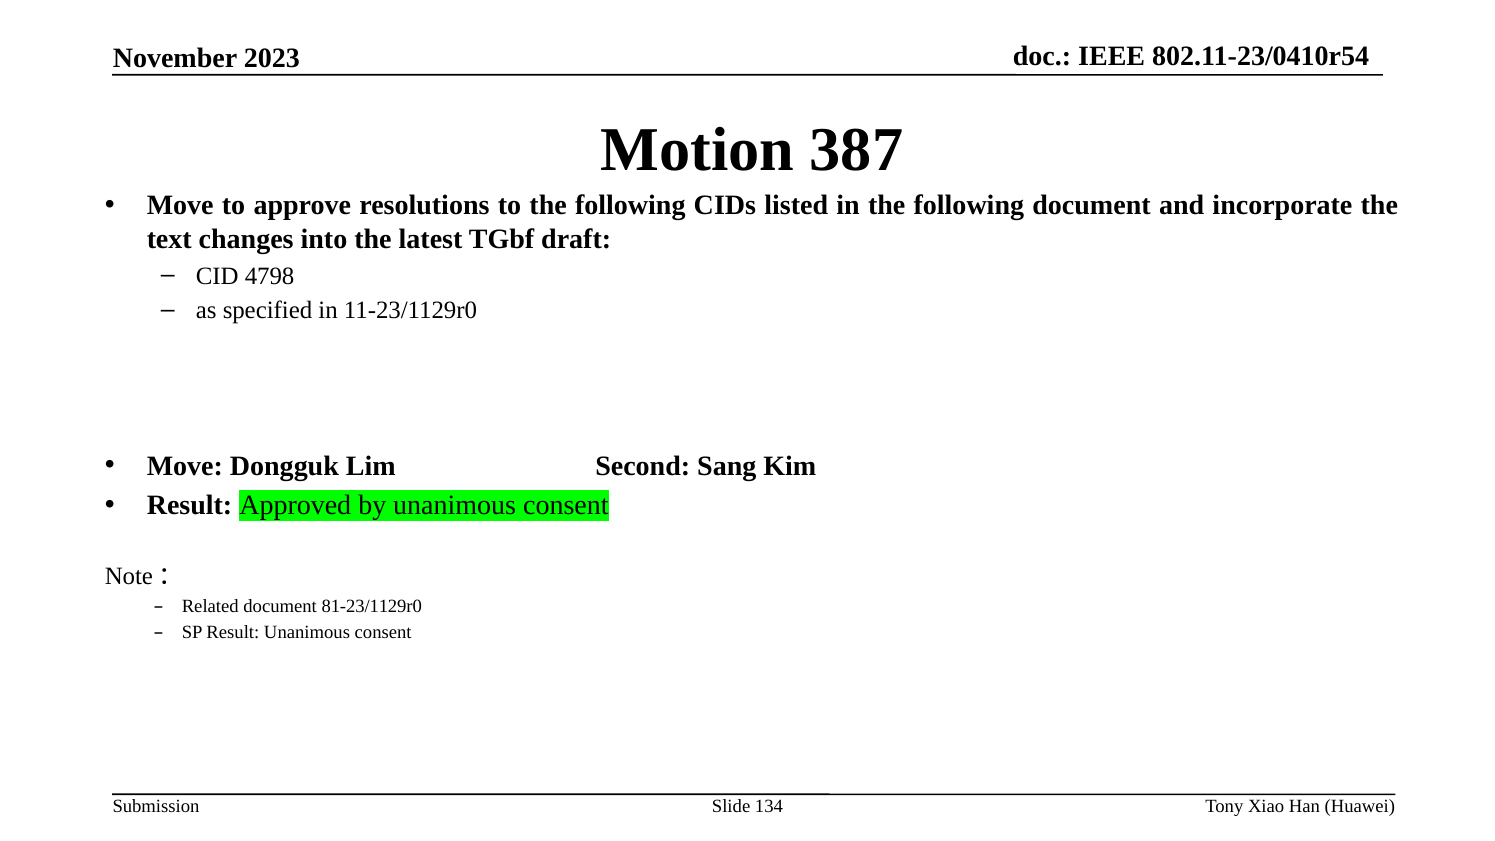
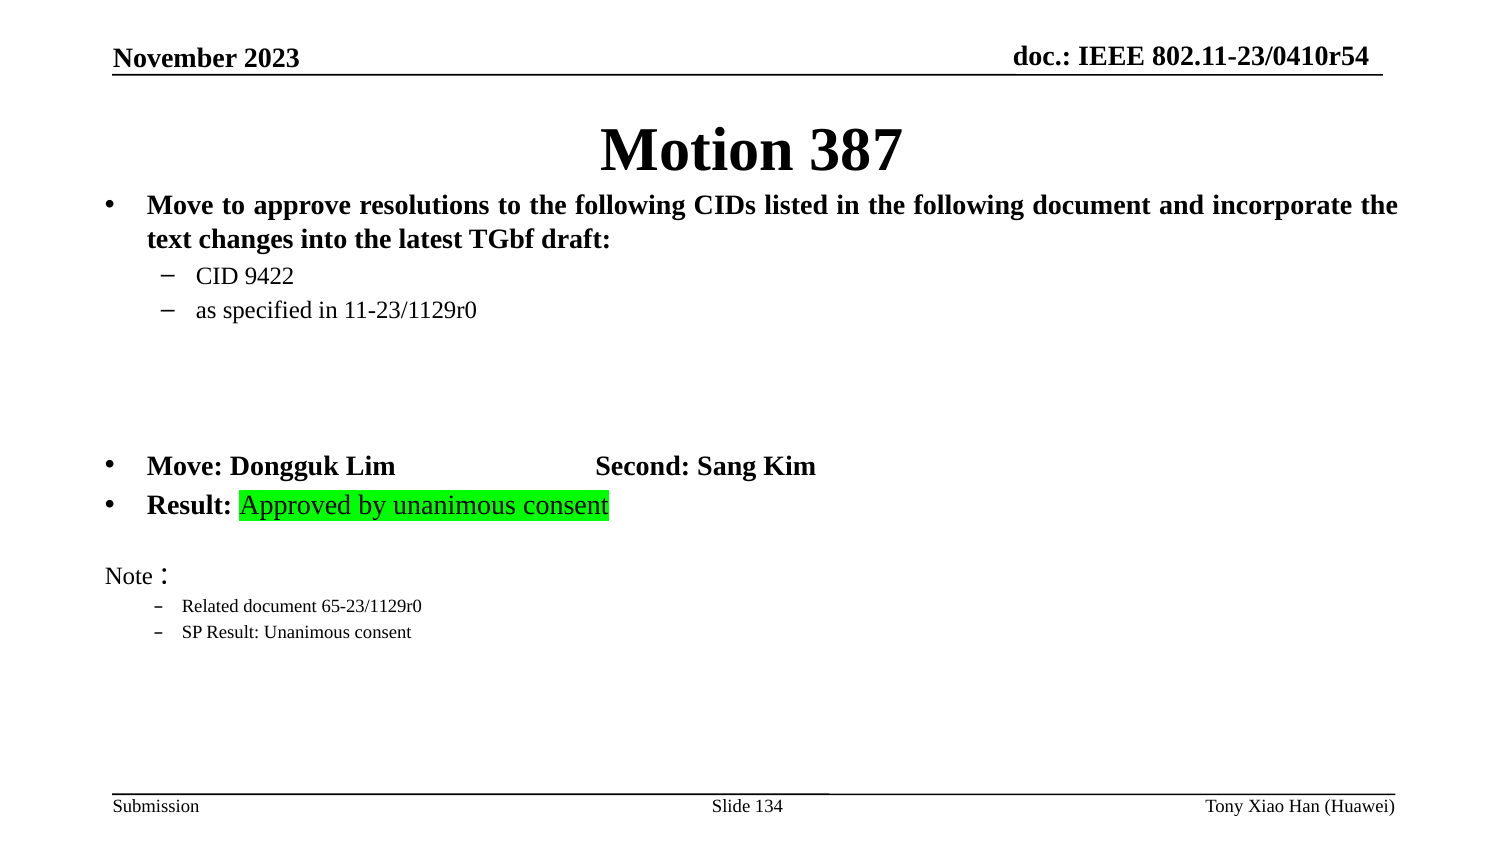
4798: 4798 -> 9422 (270, 276)
81-23/1129r0: 81-23/1129r0 -> 65-23/1129r0 (372, 606)
